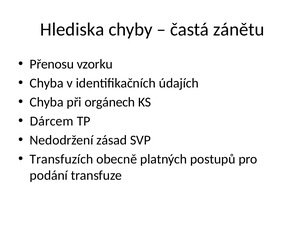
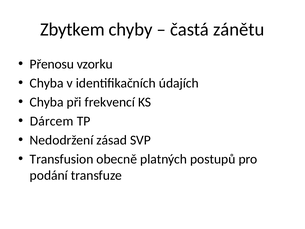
Hlediska: Hlediska -> Zbytkem (72, 30)
orgánech: orgánech -> frekvencí (110, 102)
Transfuzích: Transfuzích -> Transfusion (62, 159)
